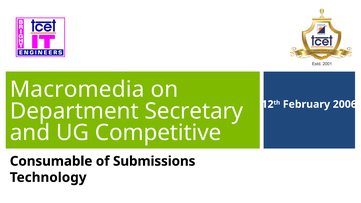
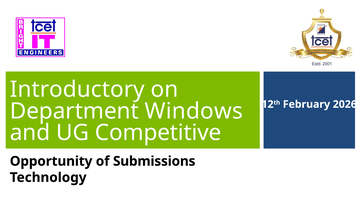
Macromedia: Macromedia -> Introductory (77, 89)
2006: 2006 -> 2026 (345, 104)
Secretary: Secretary -> Windows (194, 111)
Consumable: Consumable -> Opportunity (51, 161)
